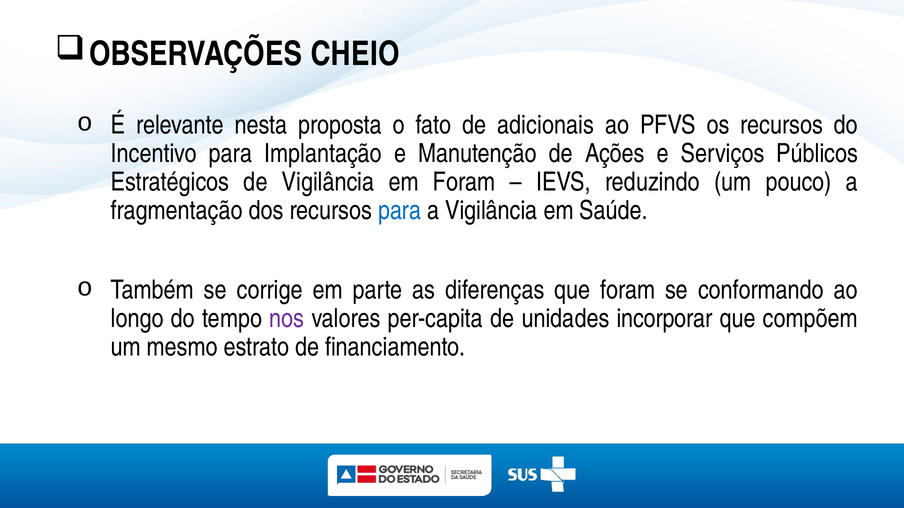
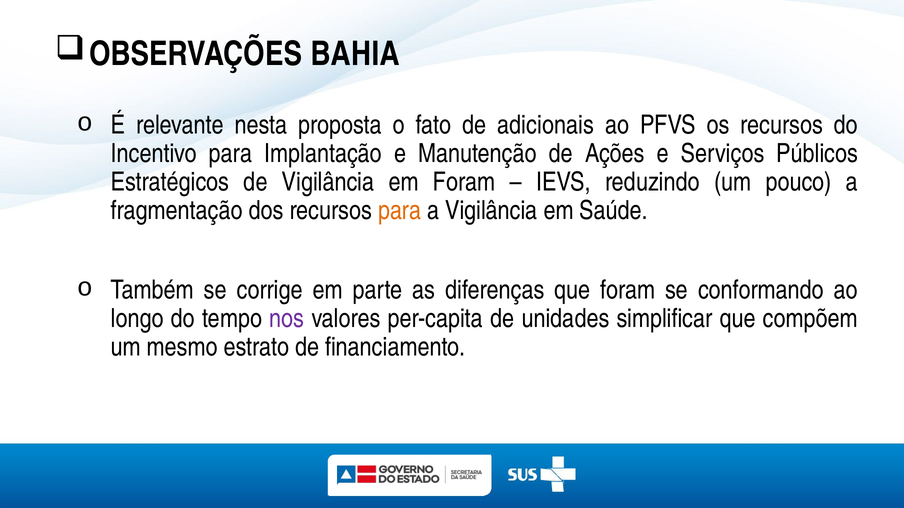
CHEIO: CHEIO -> BAHIA (355, 54)
para colour: blue -> orange (400, 211)
incorporar: incorporar -> simplificar (664, 319)
